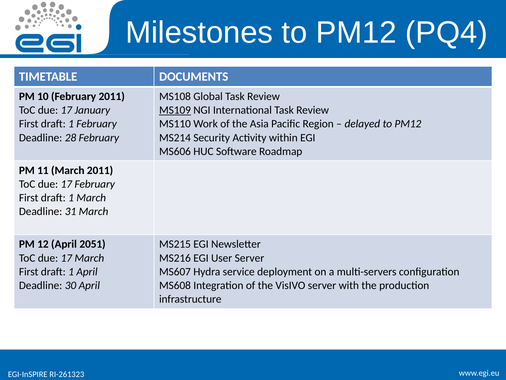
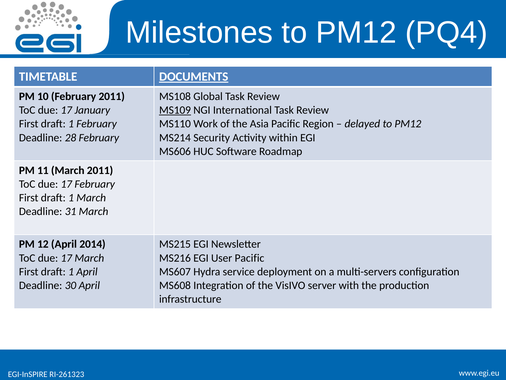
DOCUMENTS underline: none -> present (194, 77)
2051: 2051 -> 2014 (93, 244)
User Server: Server -> Pacific (249, 258)
